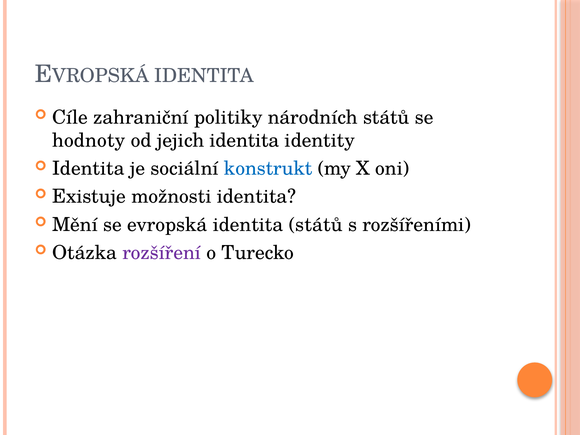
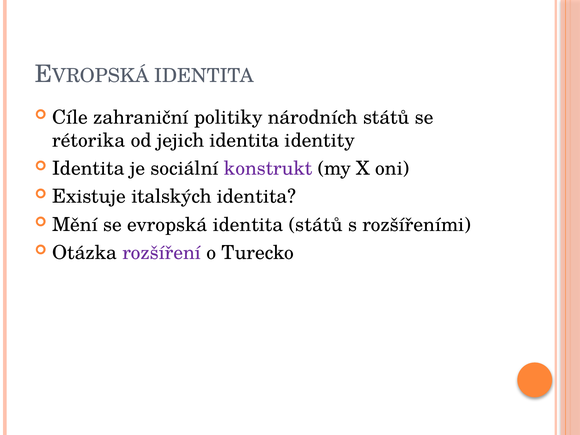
hodnoty: hodnoty -> rétorika (89, 141)
konstrukt colour: blue -> purple (268, 169)
možnosti: možnosti -> italských (171, 197)
